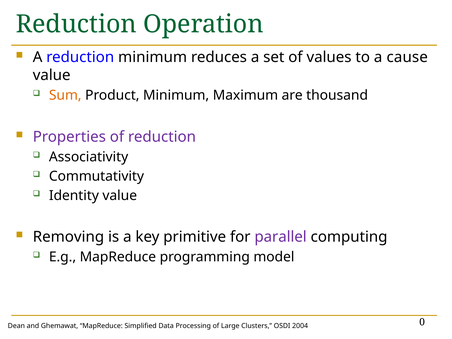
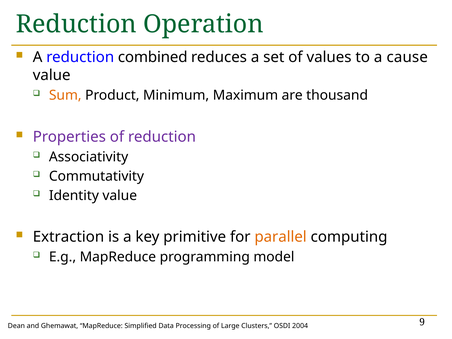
reduction minimum: minimum -> combined (153, 57)
Removing: Removing -> Extraction (68, 237)
parallel colour: purple -> orange (281, 237)
0: 0 -> 9 (422, 322)
